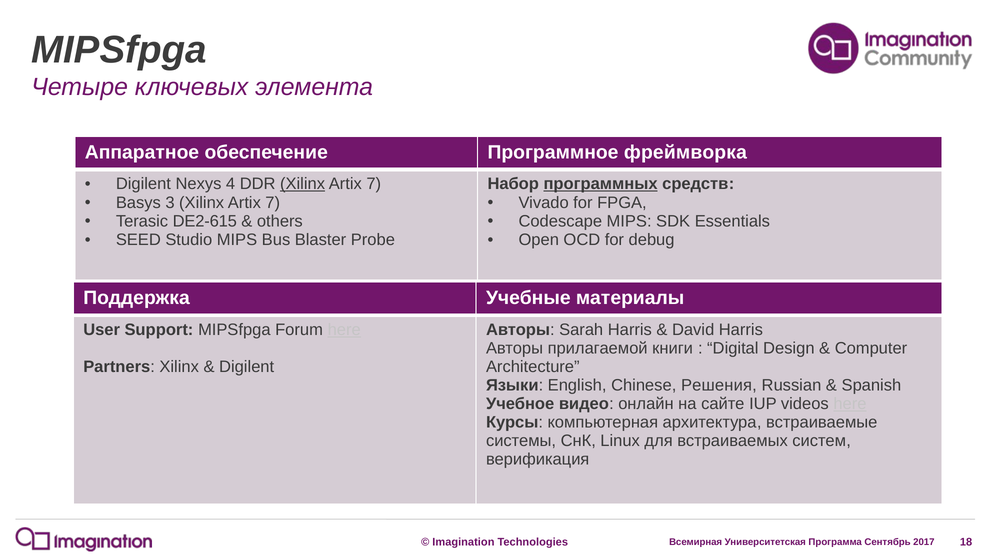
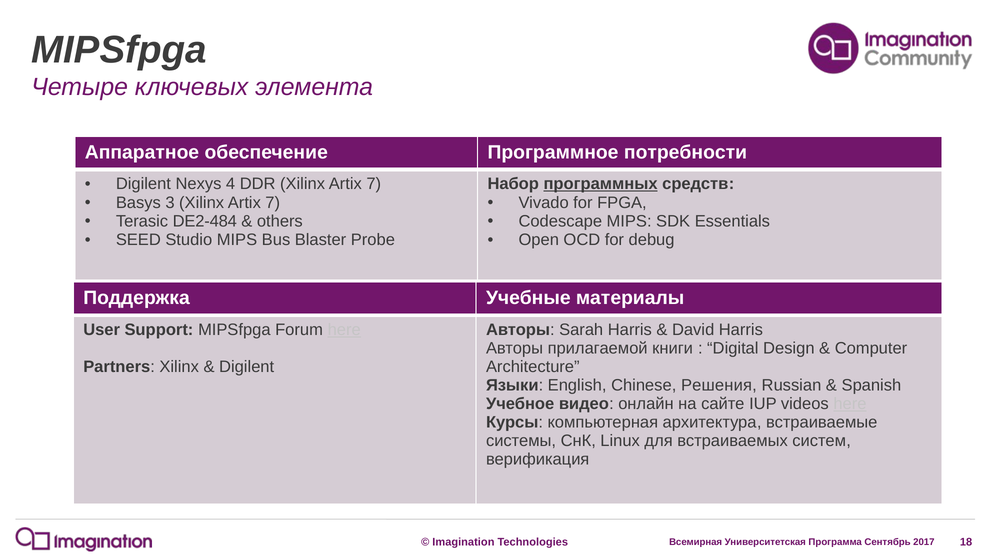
фреймворка: фреймворка -> потребности (685, 152)
Xilinx underline: present -> none (303, 184)
DE2-615: DE2-615 -> DE2-484 (205, 221)
